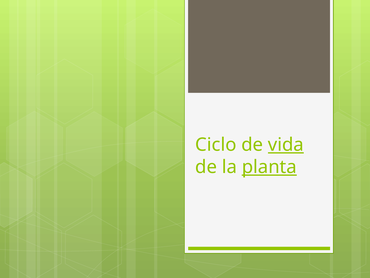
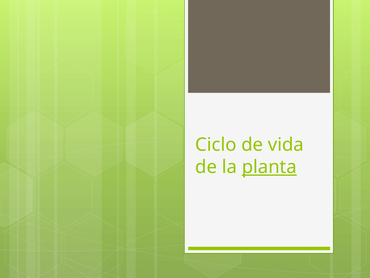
vida underline: present -> none (286, 145)
